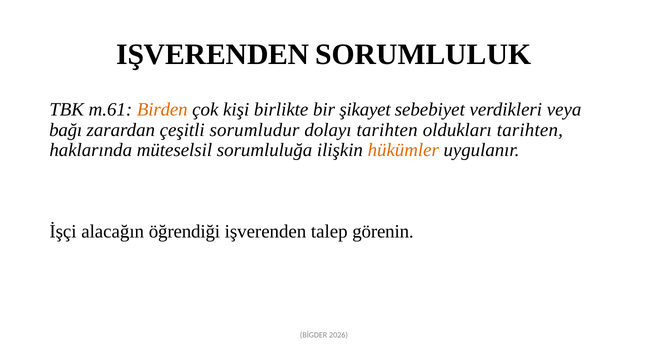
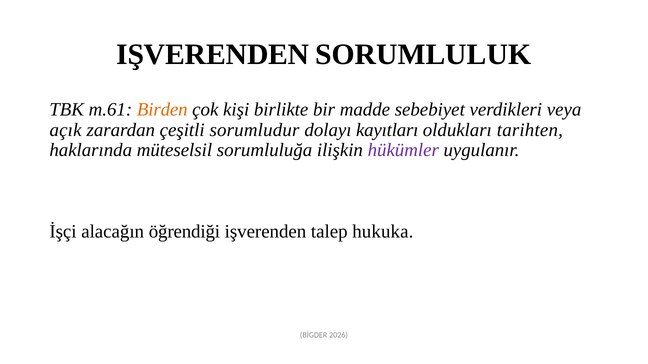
şikayet: şikayet -> madde (365, 110)
bağı: bağı -> açık (66, 130)
dolayı tarihten: tarihten -> kayıtları (387, 130)
hükümler colour: orange -> purple (403, 150)
görenin: görenin -> hukuka (383, 232)
